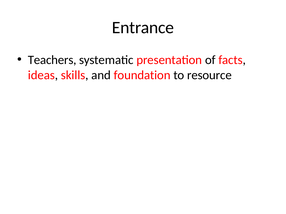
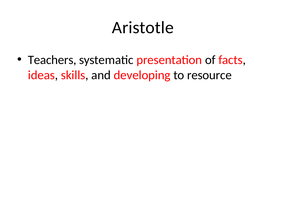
Entrance: Entrance -> Aristotle (143, 28)
foundation: foundation -> developing (142, 75)
